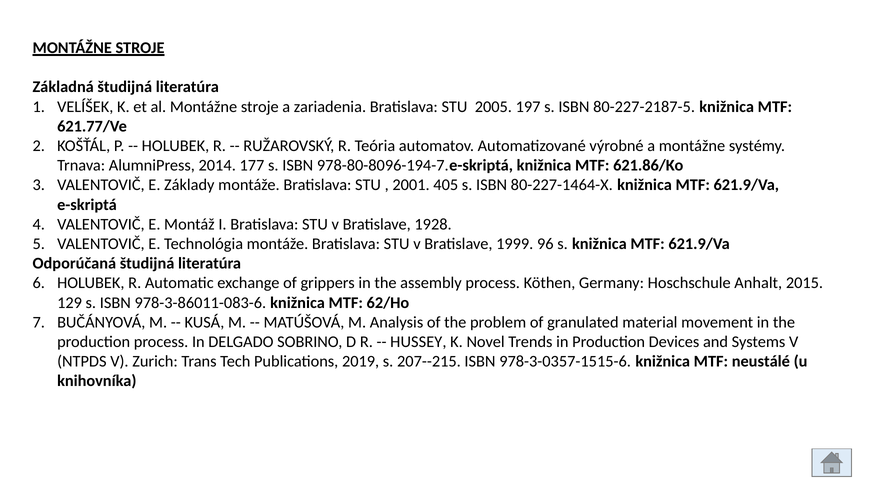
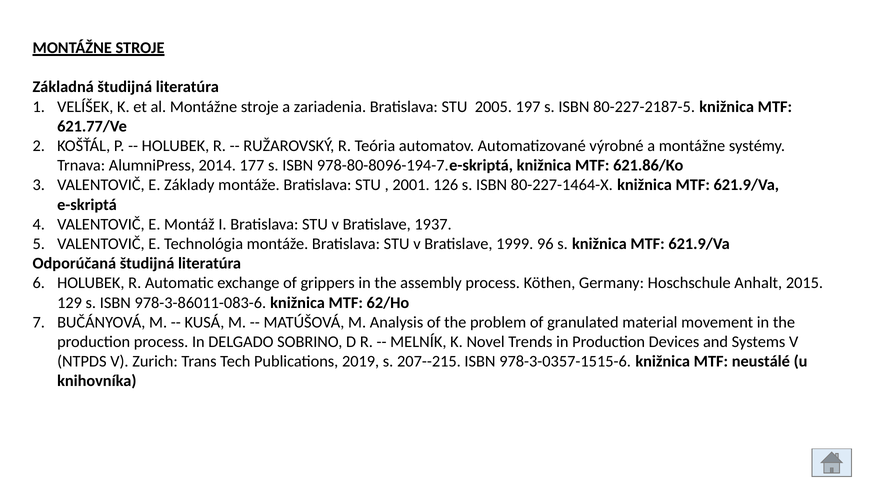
405: 405 -> 126 (446, 185)
1928: 1928 -> 1937 (433, 225)
HUSSEY: HUSSEY -> MELNÍK (418, 342)
